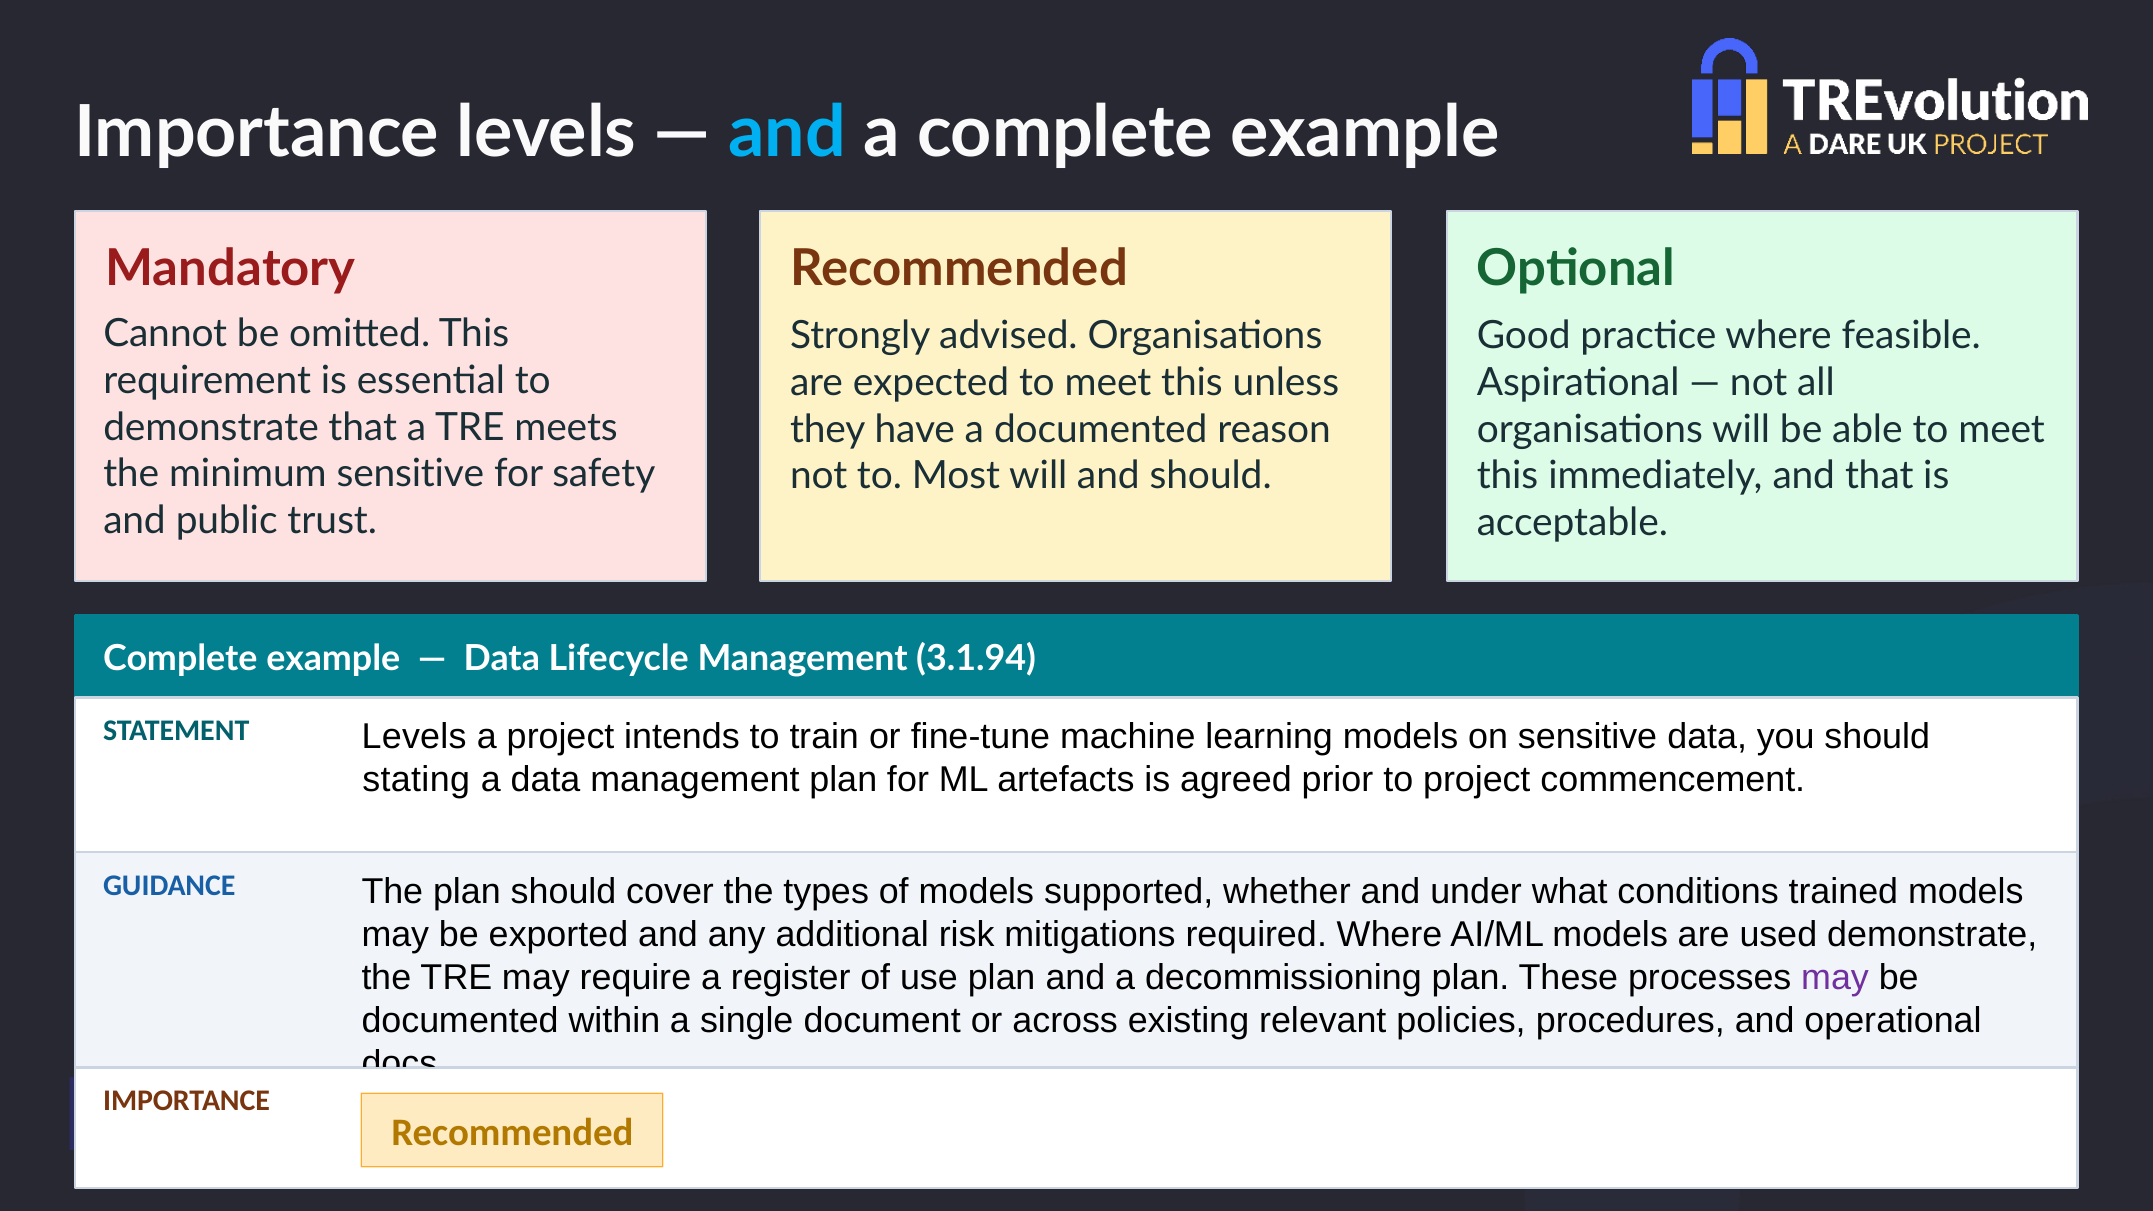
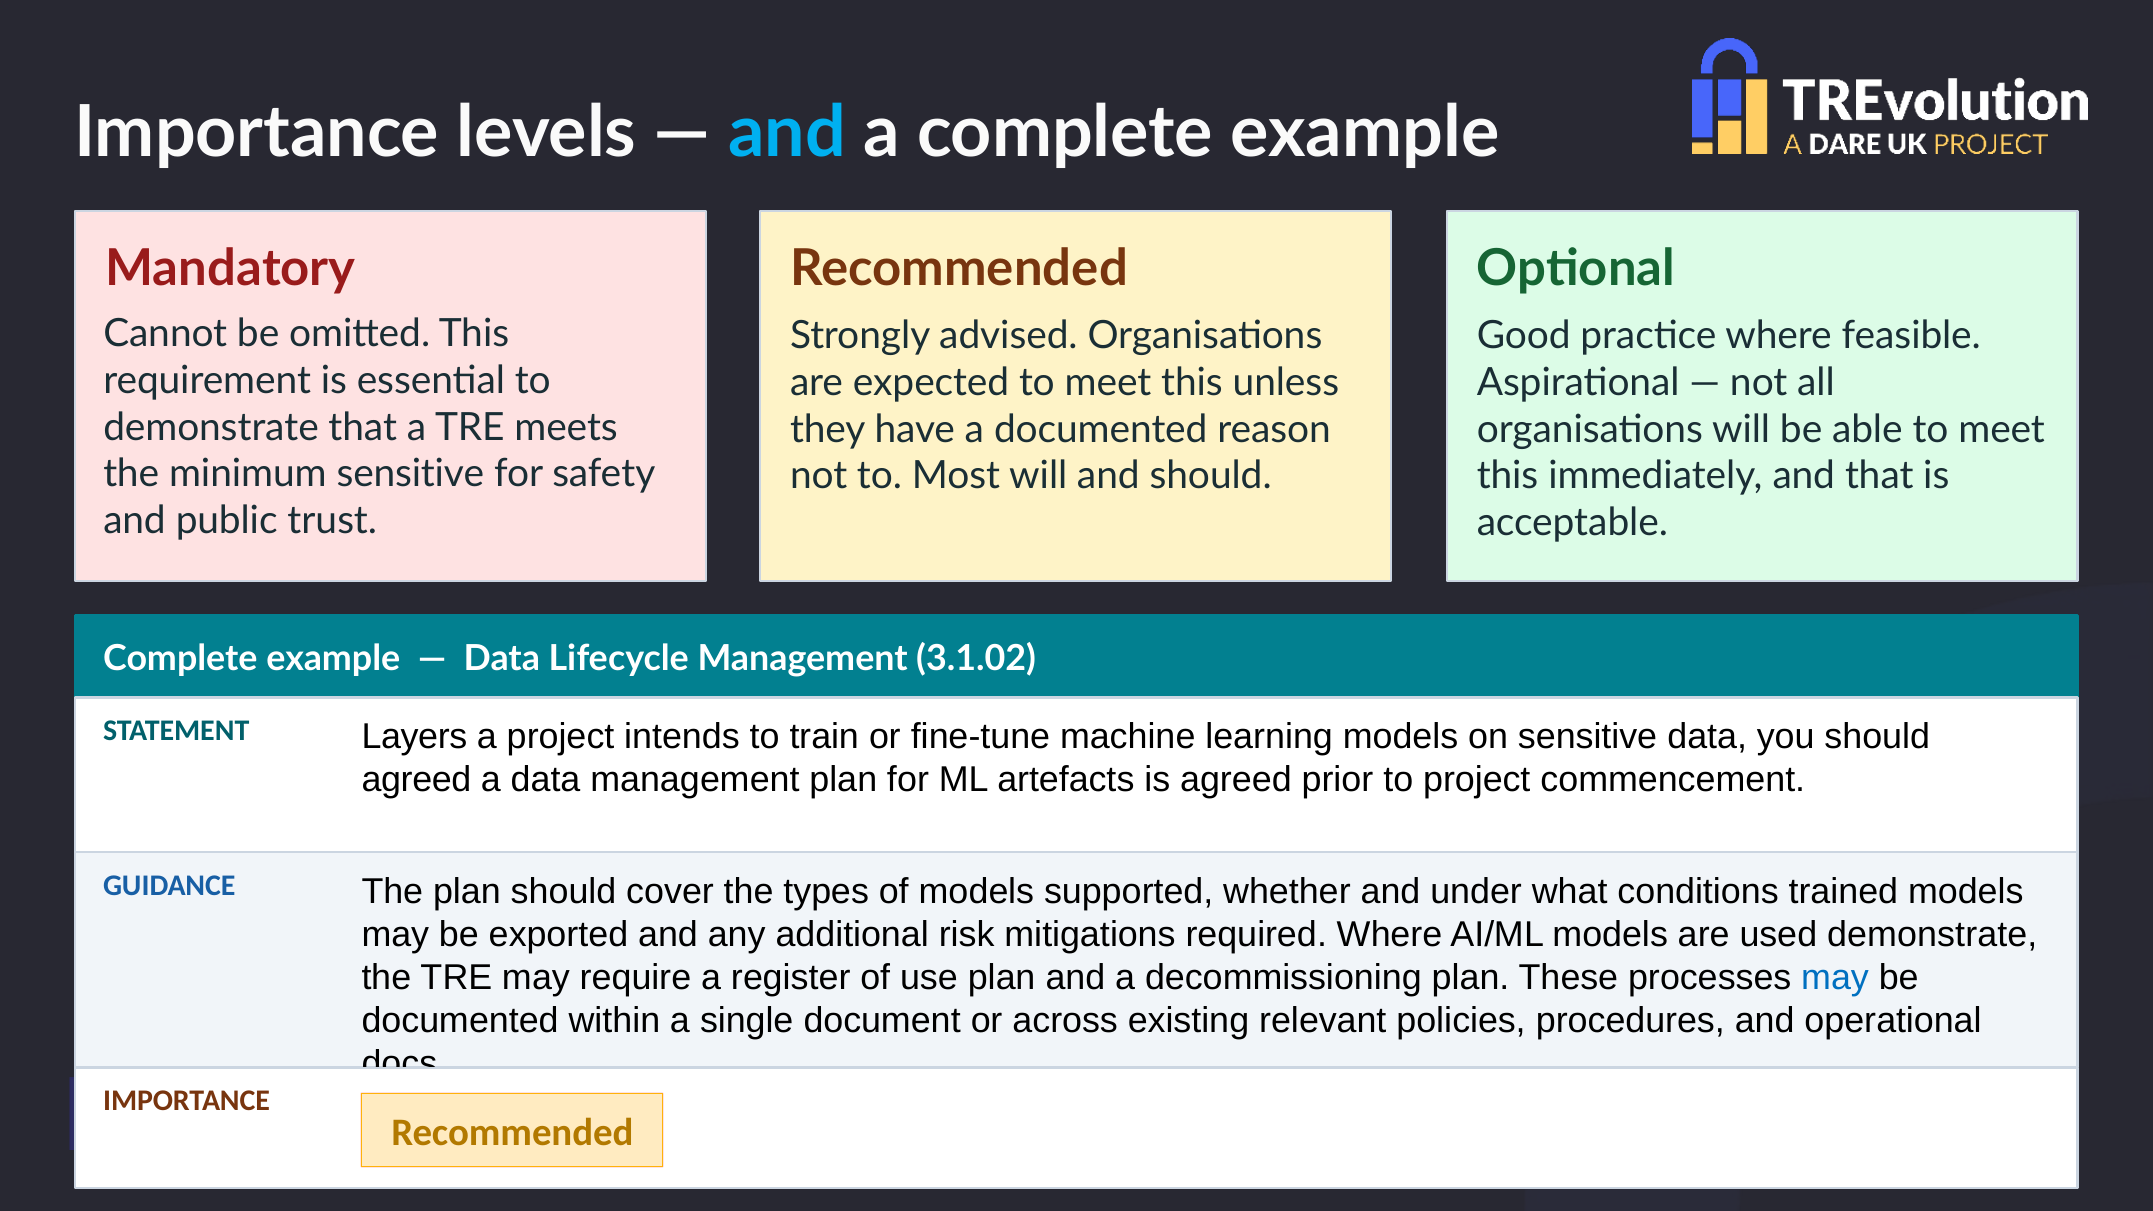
3.1.94: 3.1.94 -> 3.1.02 (976, 659)
STATEMENT Levels: Levels -> Layers (414, 737)
stating: stating -> agreed (416, 780)
may colour: purple -> blue (1835, 978)
